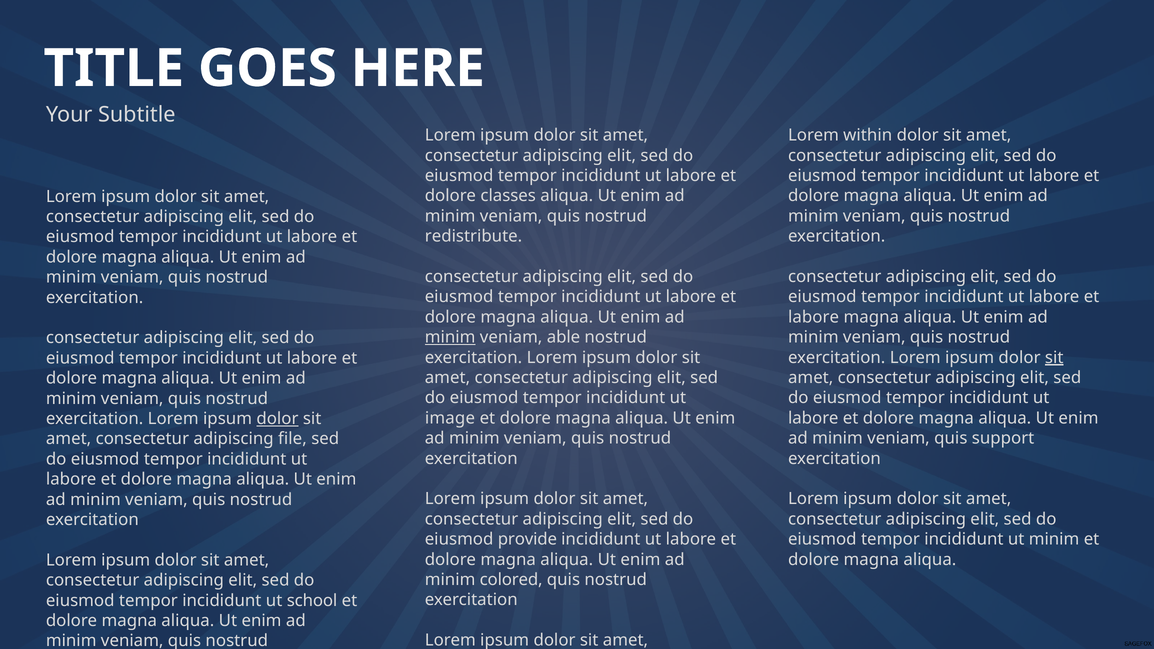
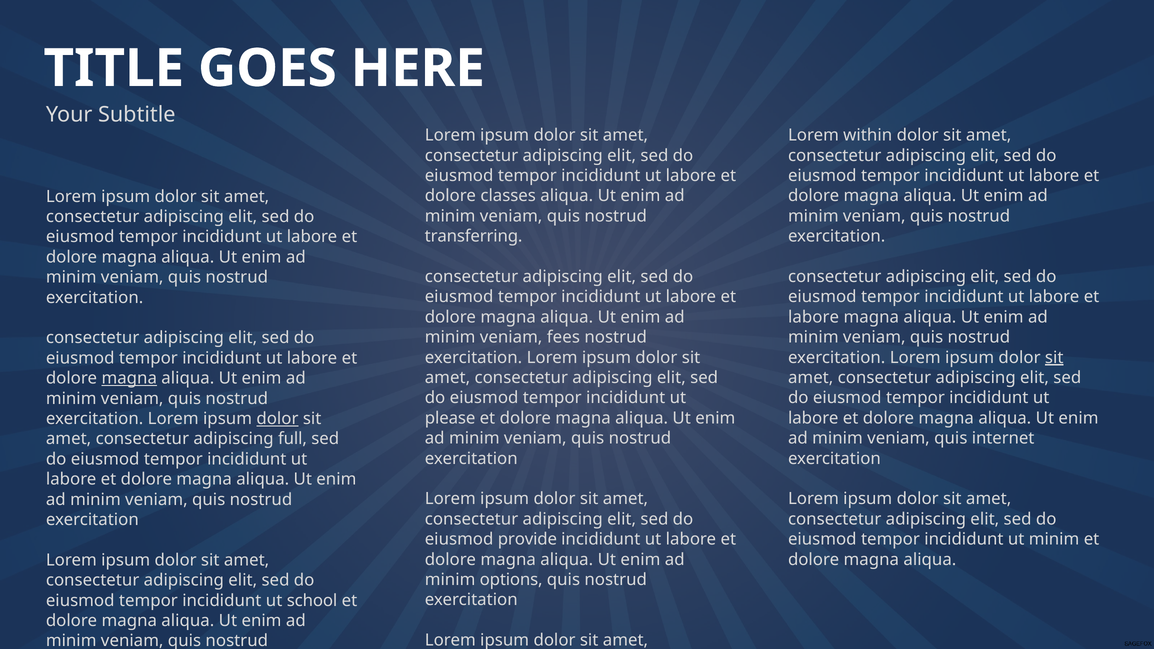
redistribute: redistribute -> transferring (474, 236)
minim underline: present -> none (450, 337)
able: able -> fees (563, 337)
magna underline: none -> present (129, 378)
image: image -> please (450, 418)
support: support -> internet (1003, 438)
file: file -> full (292, 439)
colored: colored -> options (511, 580)
